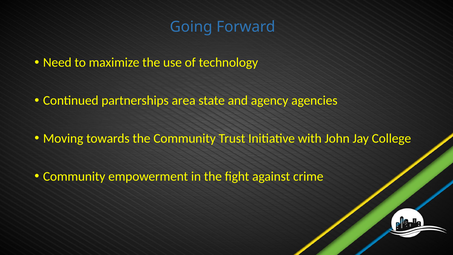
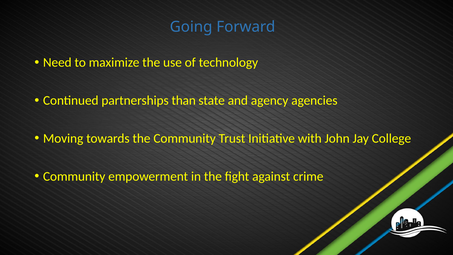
area: area -> than (184, 100)
